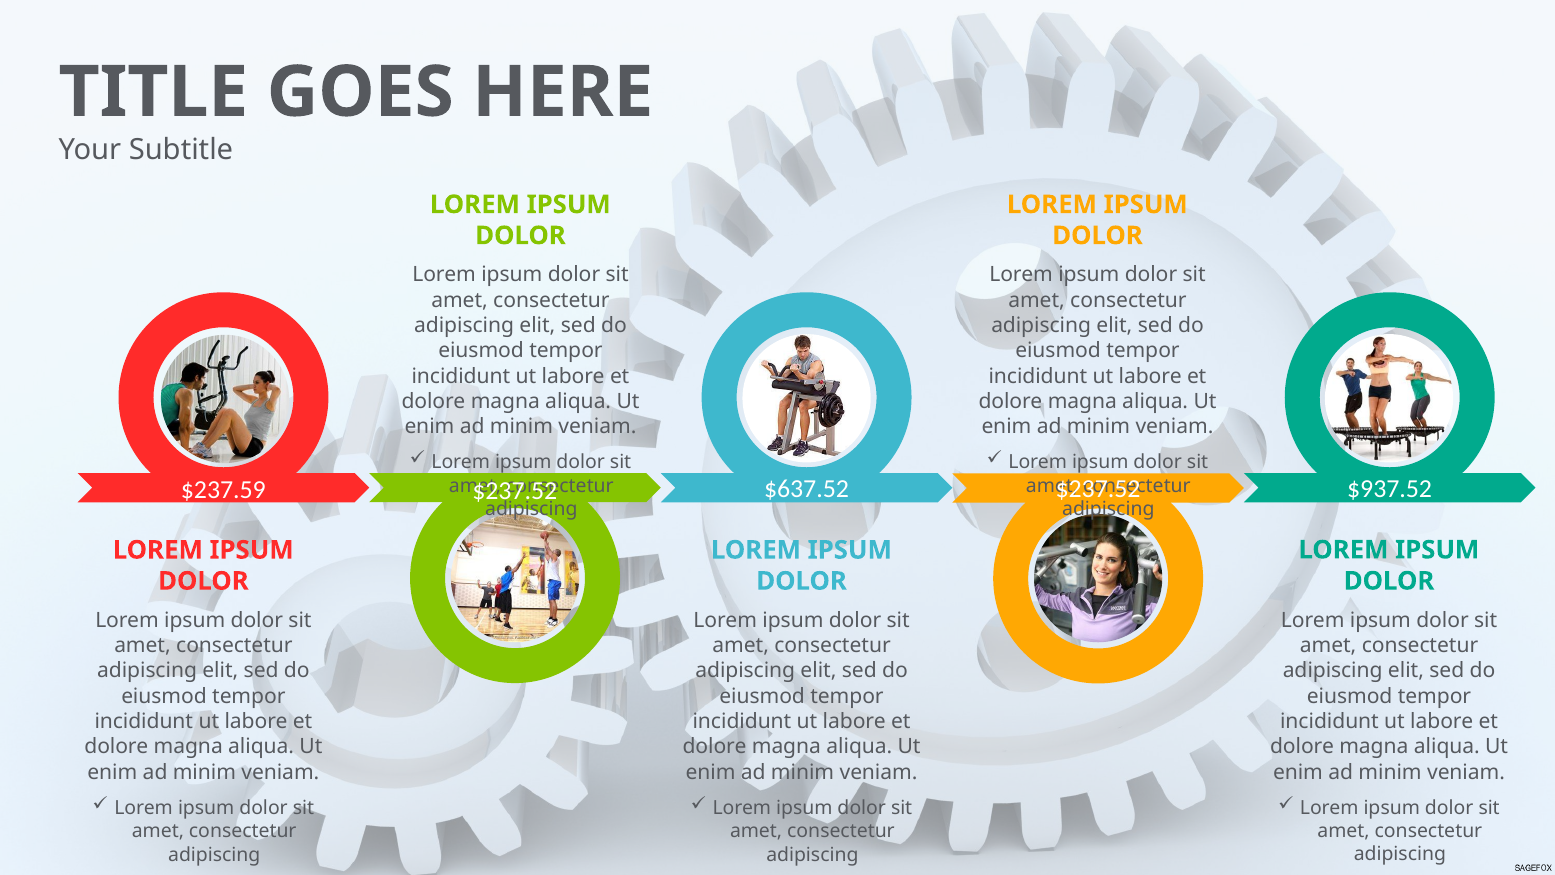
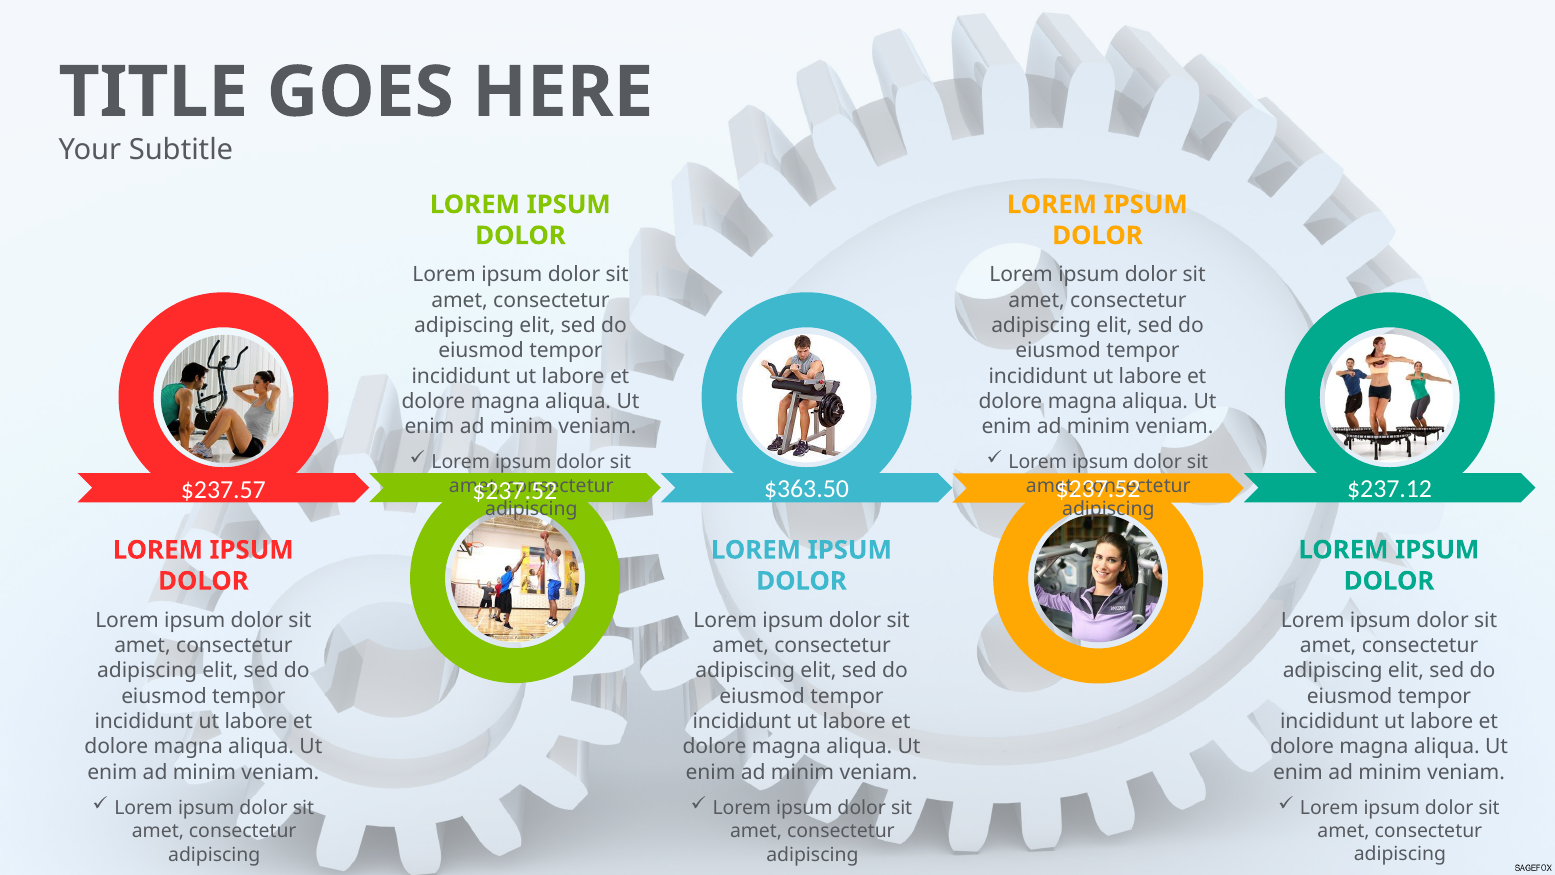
$237.59: $237.59 -> $237.57 (223, 490)
$637.52: $637.52 -> $363.50 (806, 489)
$937.52: $937.52 -> $237.12 (1390, 489)
